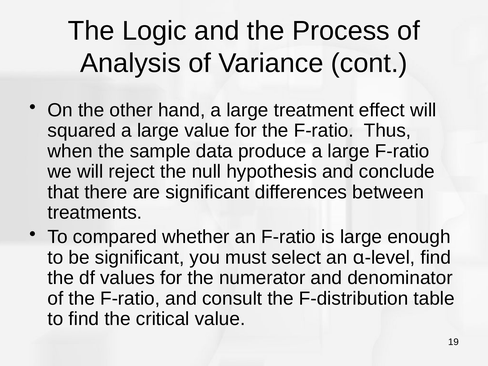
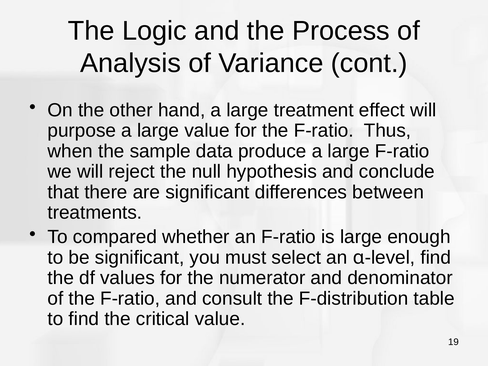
squared: squared -> purpose (82, 131)
